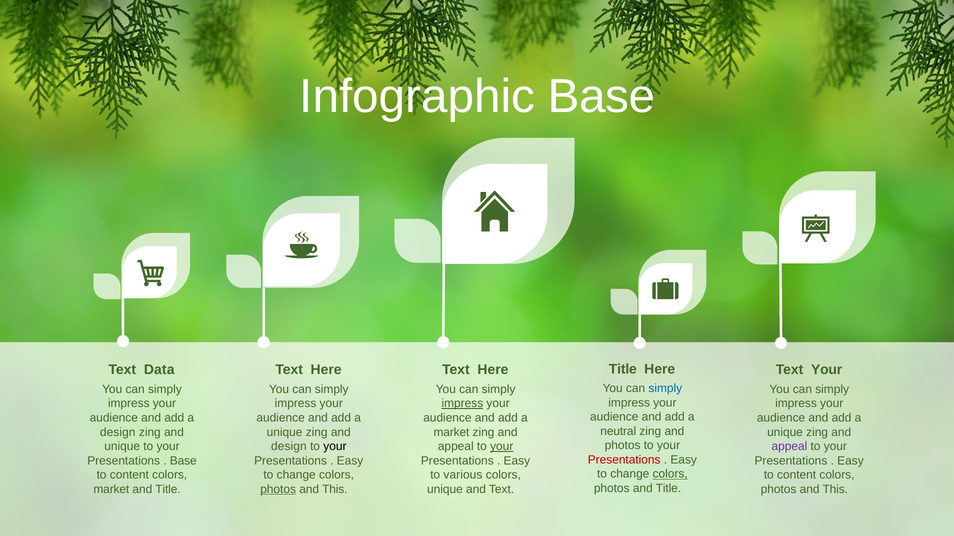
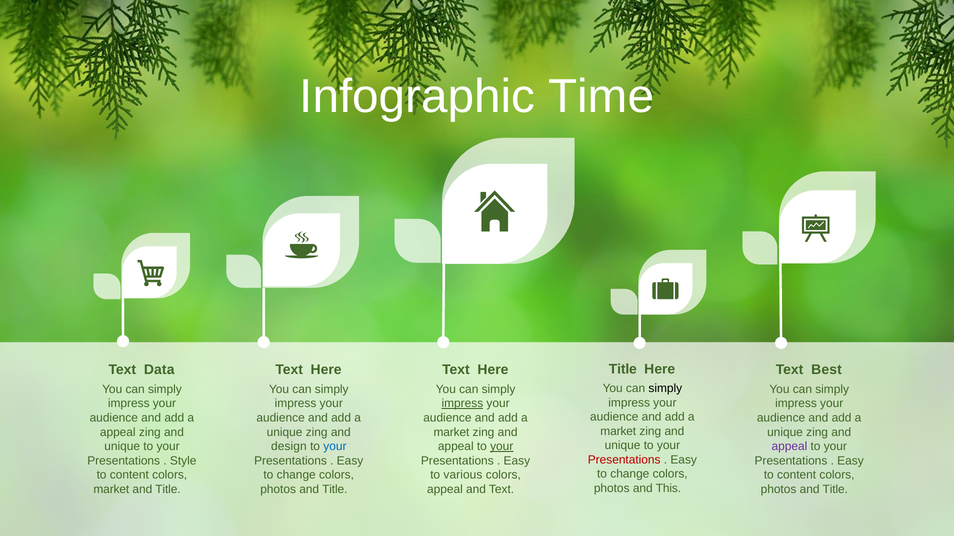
Infographic Base: Base -> Time (601, 97)
Text Your: Your -> Best (826, 370)
simply colour: blue -> black (665, 389)
neutral: neutral -> market (618, 432)
design: design -> appeal (118, 433)
photos: photos -> unique (623, 446)
your colour: black -> blue (335, 447)
Base: Base -> Style (183, 461)
colors underline: present -> none (670, 475)
photos and Title: Title -> This (668, 489)
photos underline: present -> none (278, 490)
This: This -> Title (335, 490)
unique: unique -> appeal (445, 490)
This: This -> Title (835, 490)
